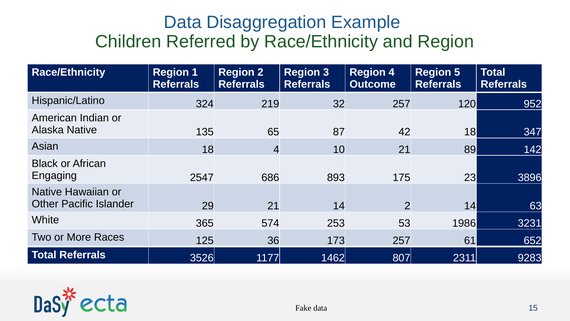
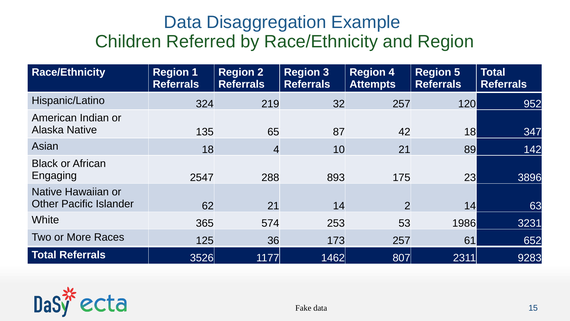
Outcome: Outcome -> Attempts (373, 84)
686: 686 -> 288 (270, 178)
29: 29 -> 62 (208, 206)
